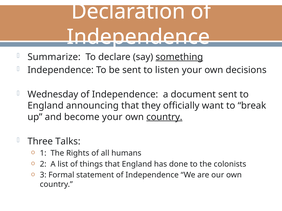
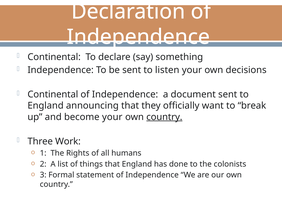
Summarize: Summarize -> Continental (54, 57)
something underline: present -> none (179, 57)
Wednesday: Wednesday -> Continental (53, 95)
Talks: Talks -> Work (68, 142)
